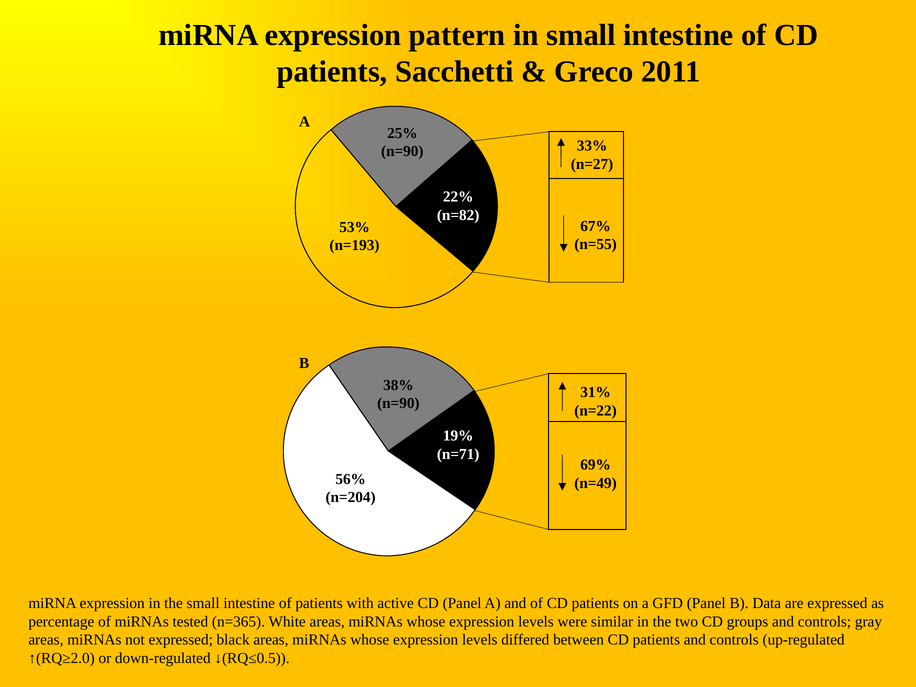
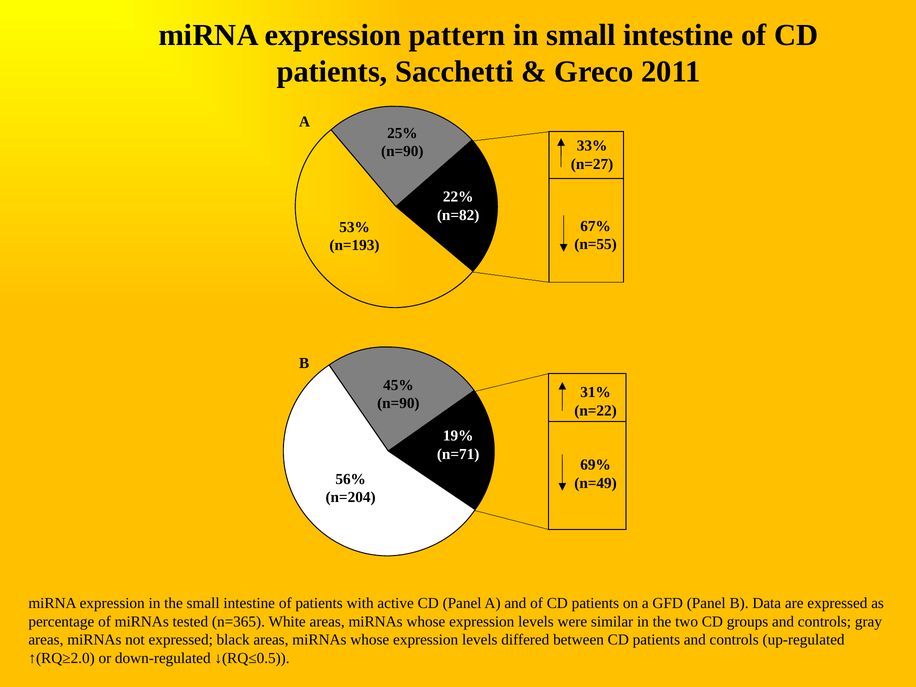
38%: 38% -> 45% (398, 385)
